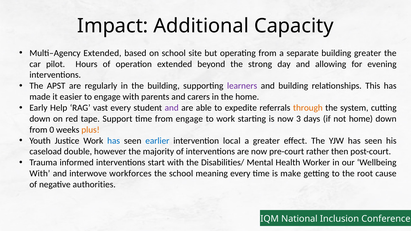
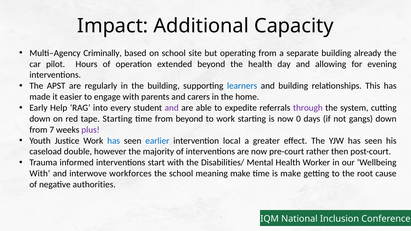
Multi–Agency Extended: Extended -> Criminally (103, 53)
building greater: greater -> already (368, 53)
the strong: strong -> health (260, 64)
learners colour: purple -> blue (242, 86)
vast: vast -> into (100, 108)
through colour: orange -> purple (308, 108)
tape Support: Support -> Starting (117, 119)
from engage: engage -> beyond (189, 119)
3: 3 -> 0 (298, 119)
not home: home -> gangs (361, 119)
0: 0 -> 7 (52, 130)
plus colour: orange -> purple (91, 130)
meaning every: every -> make (240, 174)
